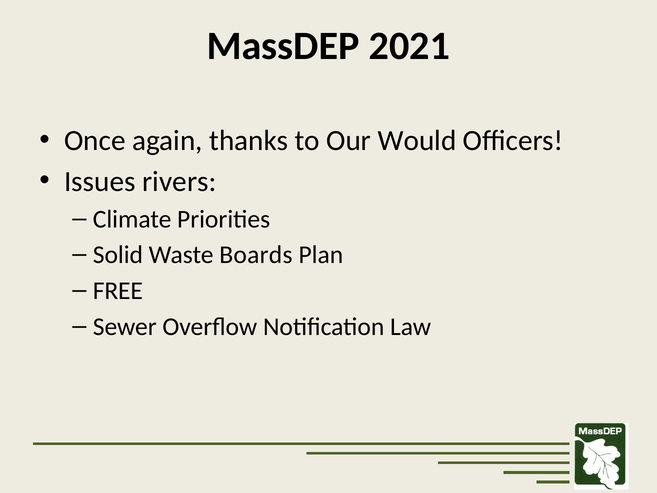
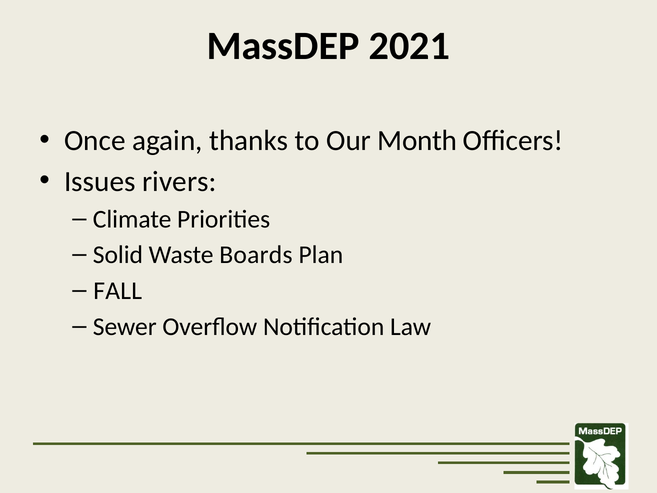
Would: Would -> Month (417, 140)
FREE: FREE -> FALL (118, 291)
